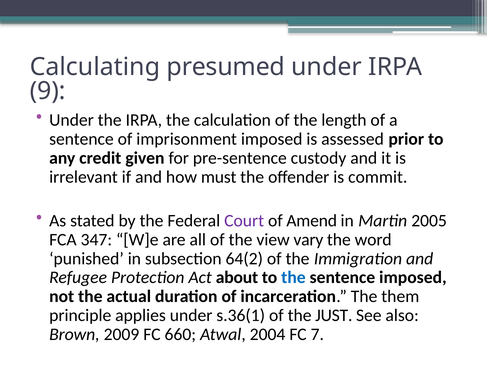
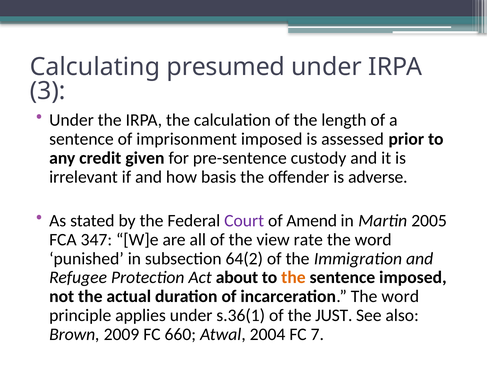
9: 9 -> 3 (48, 91)
must: must -> basis (219, 177)
commit: commit -> adverse (378, 177)
vary: vary -> rate (308, 240)
the colour: blue -> orange (293, 278)
incarceration The them: them -> word (400, 297)
